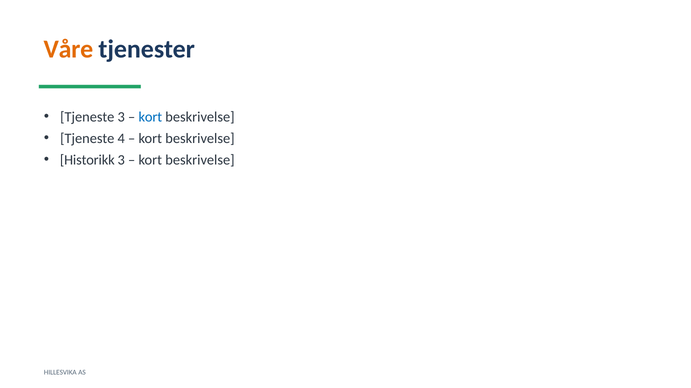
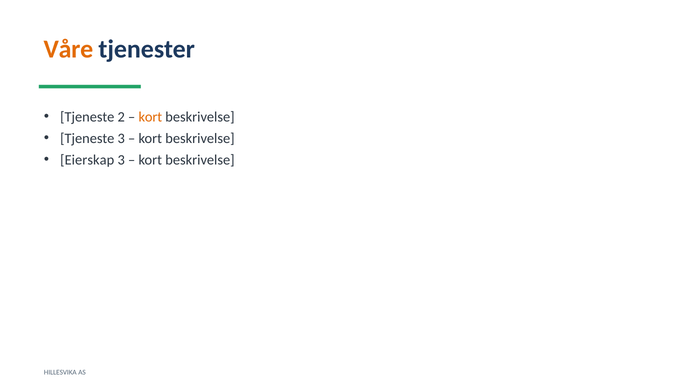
Tjeneste 3: 3 -> 2 (121, 117)
kort colour: blue -> orange (150, 117)
Tjeneste 4: 4 -> 3 (121, 139)
Historikk: Historikk -> Eierskap (87, 160)
